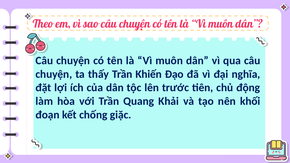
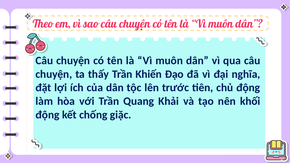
đoạn: đoạn -> động (47, 115)
